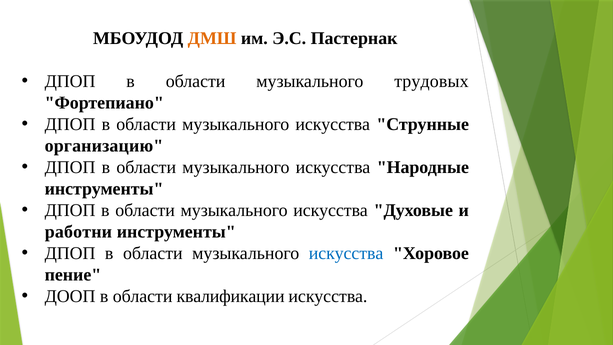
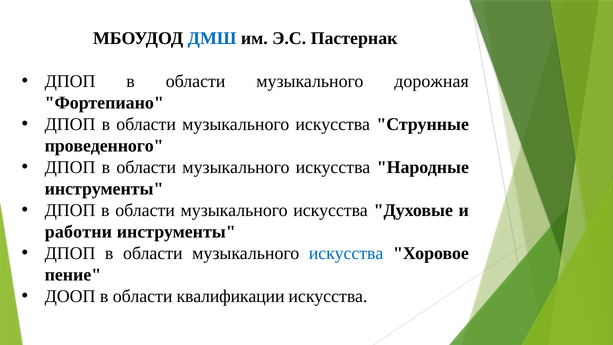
ДМШ colour: orange -> blue (212, 38)
трудовых: трудовых -> дорожная (432, 81)
организацию: организацию -> проведенного (104, 146)
